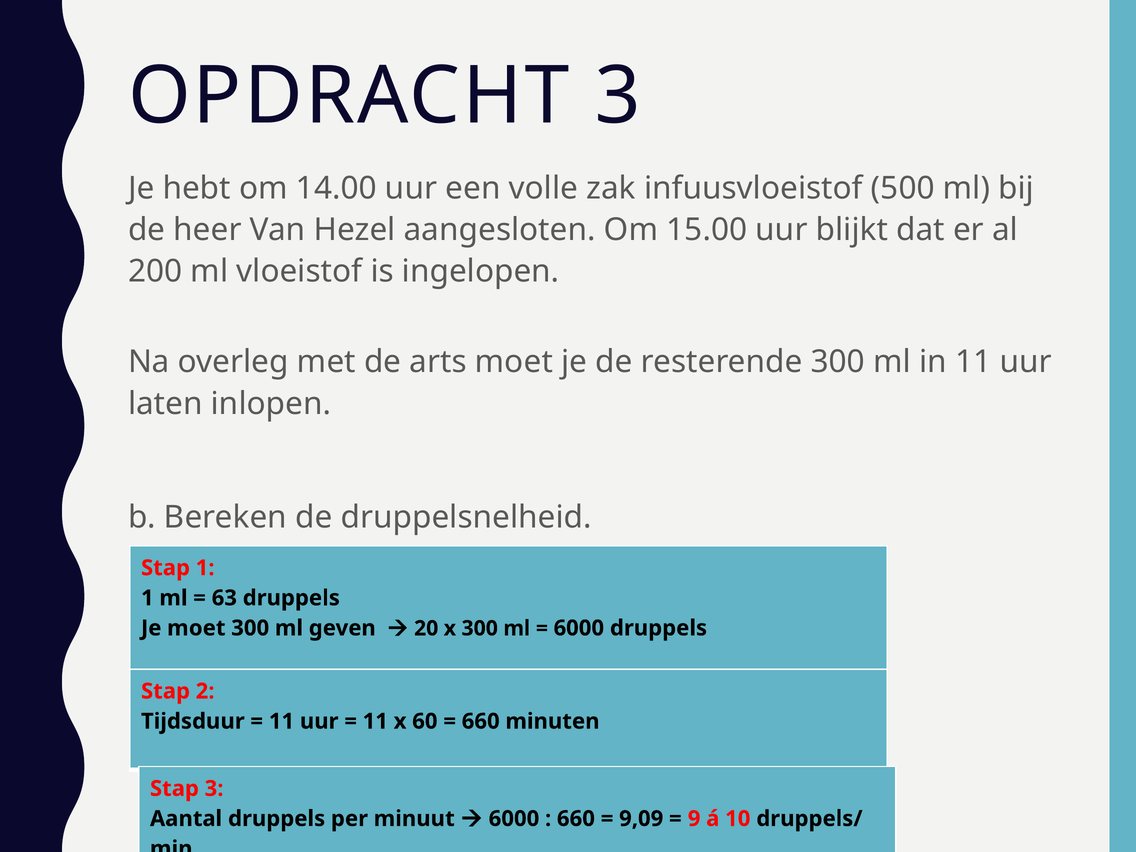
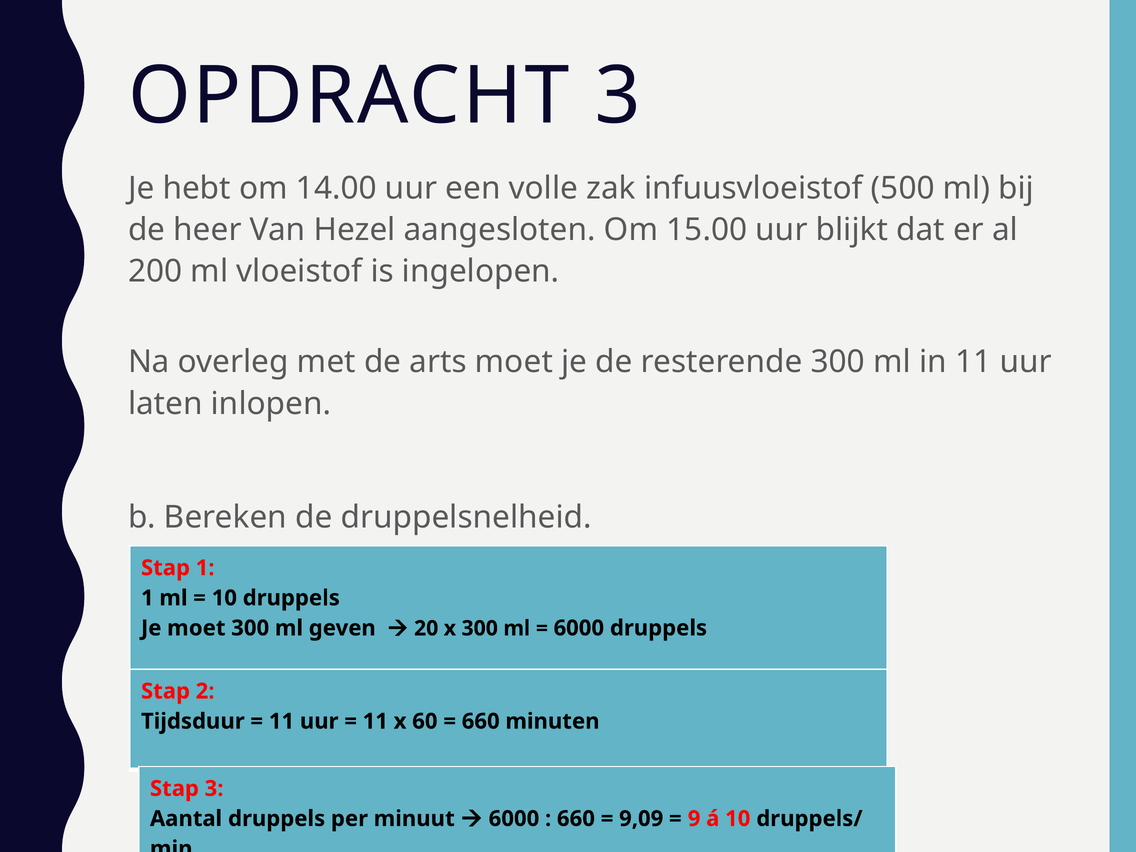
63: 63 -> 10 (224, 598)
